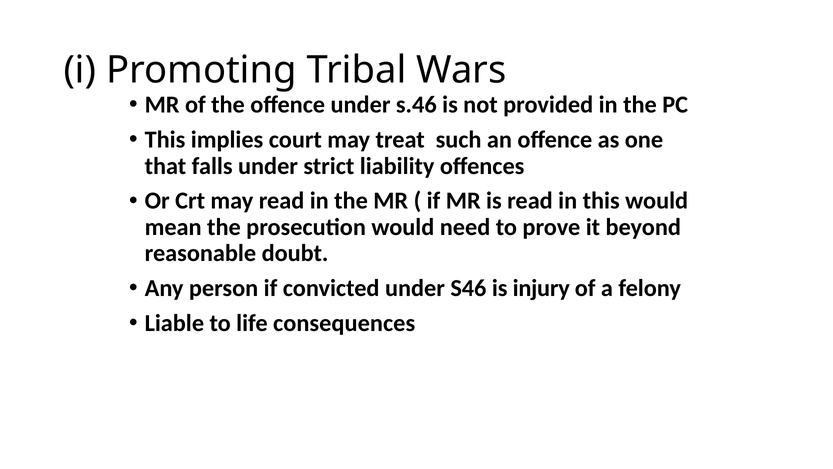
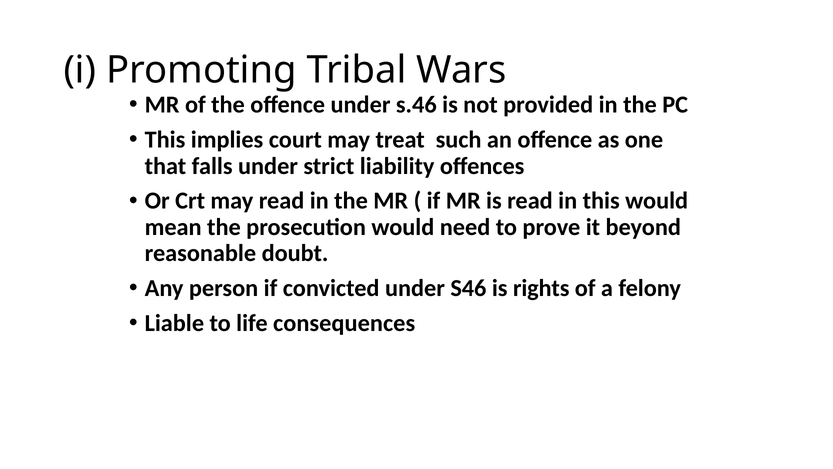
injury: injury -> rights (541, 288)
